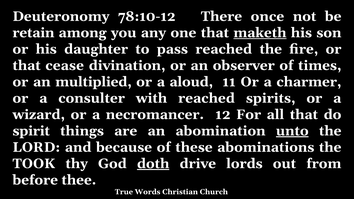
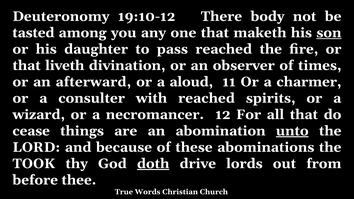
78:10-12: 78:10-12 -> 19:10-12 (147, 16)
once: once -> body (268, 16)
retain: retain -> tasted (33, 33)
maketh underline: present -> none (260, 33)
son underline: none -> present (329, 33)
cease: cease -> liveth (65, 65)
multiplied: multiplied -> afterward (93, 82)
spirit: spirit -> cease (31, 131)
